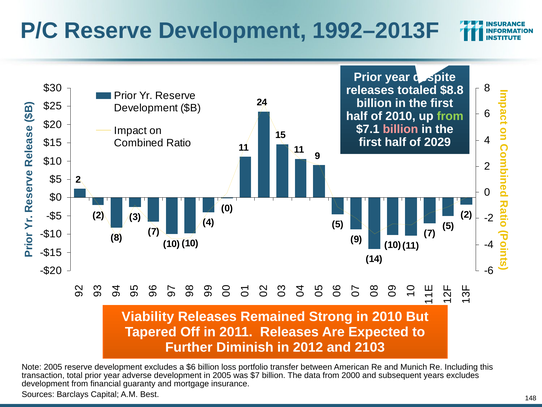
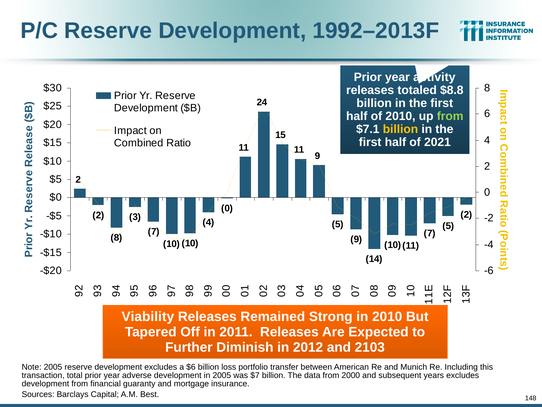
despite: despite -> activity (434, 77)
billion colour: pink -> yellow (400, 129)
2029: 2029 -> 2021 (437, 142)
